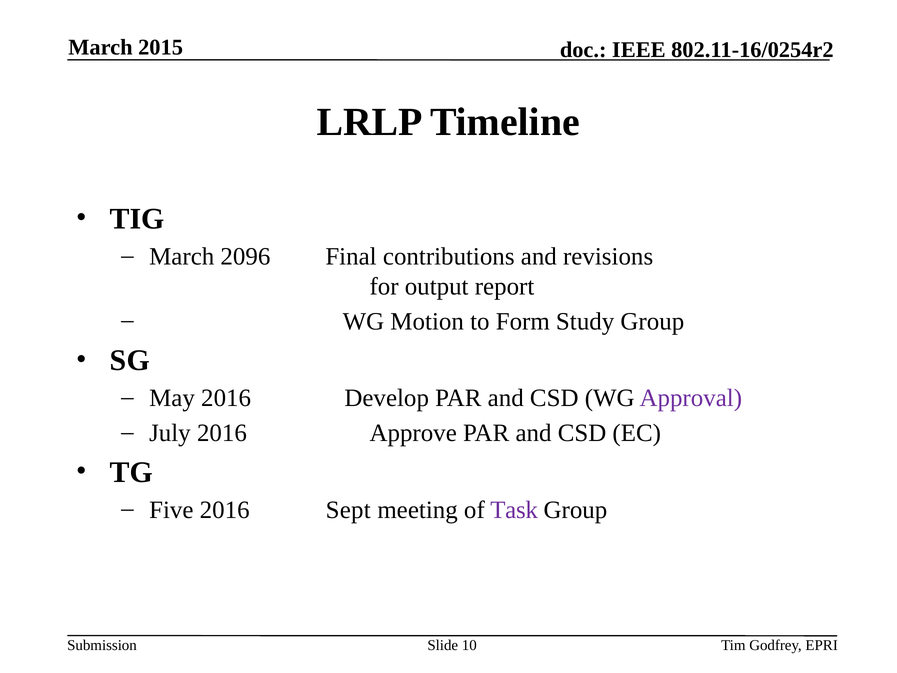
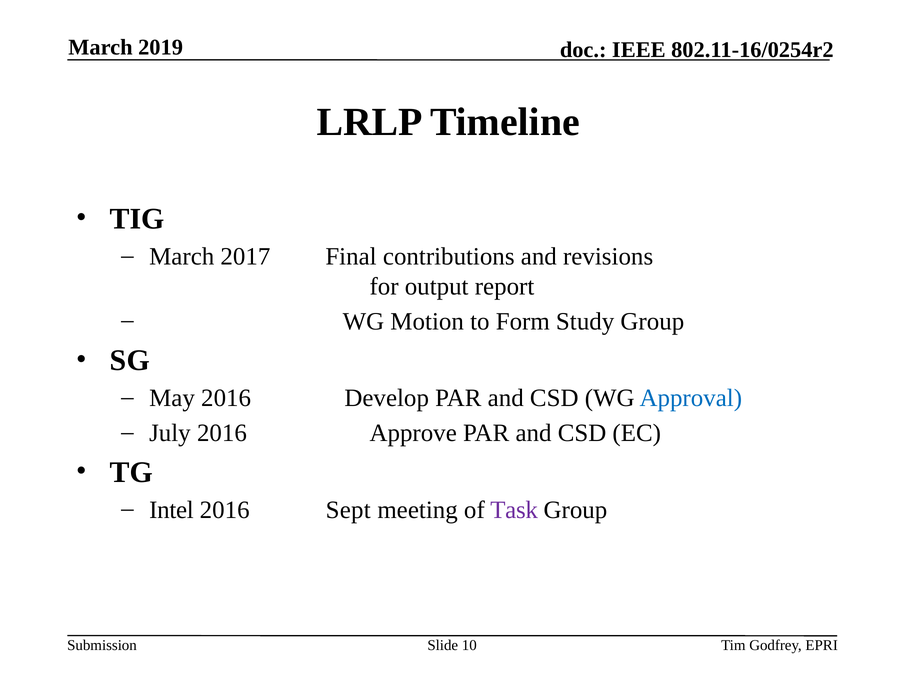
2015: 2015 -> 2019 (161, 48)
2096: 2096 -> 2017 (245, 256)
Approval colour: purple -> blue (691, 398)
Five: Five -> Intel (171, 510)
